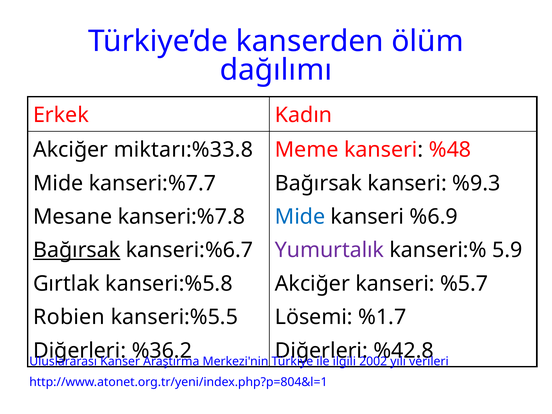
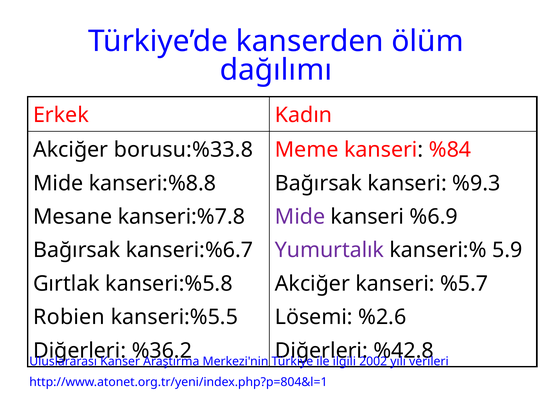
miktarı:%33.8: miktarı:%33.8 -> borusu:%33.8 (183, 150)
%48: %48 -> %84 (450, 150)
kanseri:%7.7: kanseri:%7.7 -> kanseri:%8.8 (152, 183)
Mide colour: blue -> purple (300, 217)
Bağırsak underline: present -> none (77, 250)
%1.7: %1.7 -> %2.6 (382, 317)
